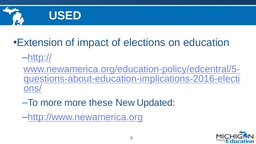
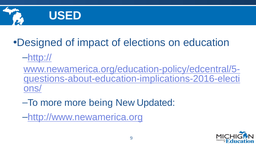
Extension: Extension -> Designed (40, 43)
these: these -> being (101, 103)
